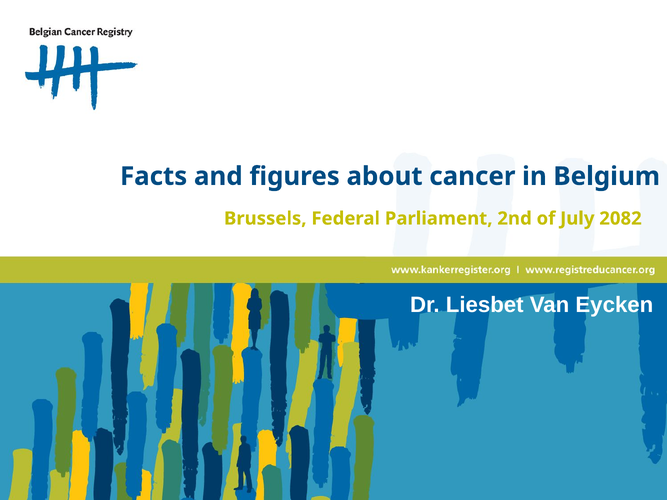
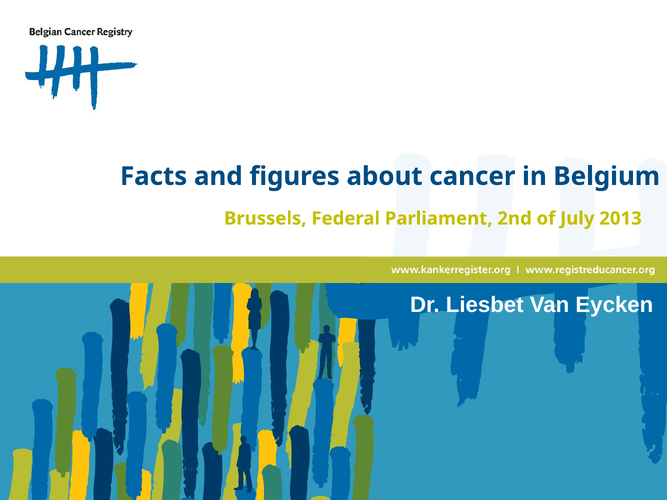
2082: 2082 -> 2013 (621, 219)
